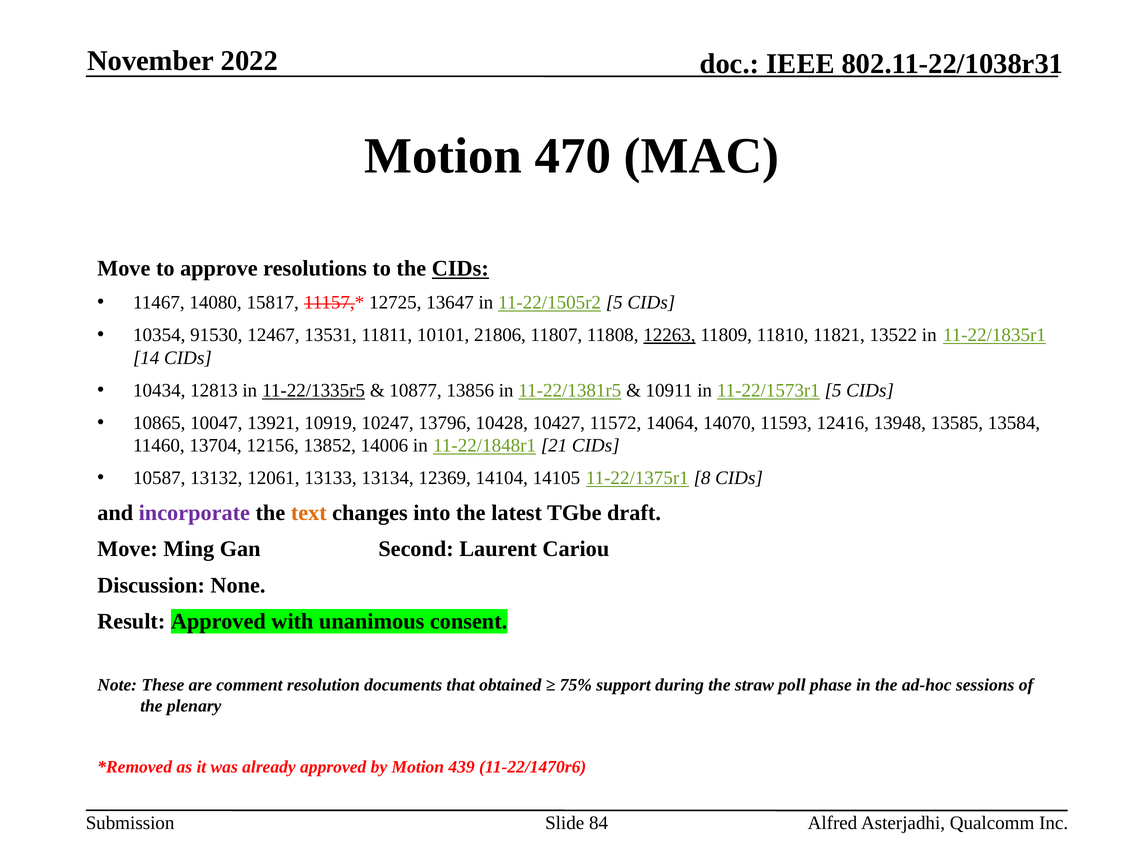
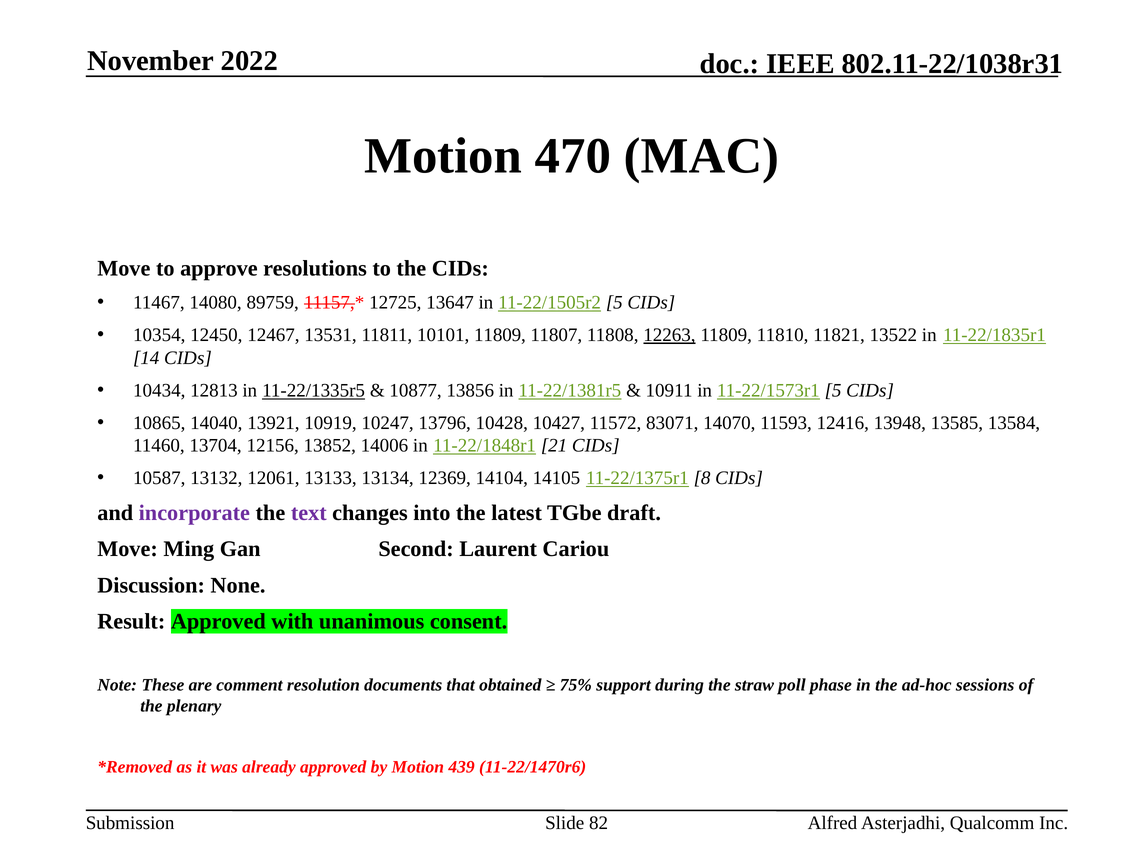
CIDs underline: present -> none (460, 269)
15817: 15817 -> 89759 (273, 303)
91530: 91530 -> 12450 (216, 335)
10101 21806: 21806 -> 11809 (500, 335)
10047: 10047 -> 14040 (216, 423)
14064: 14064 -> 83071 (672, 423)
text colour: orange -> purple (309, 513)
84: 84 -> 82 (599, 823)
